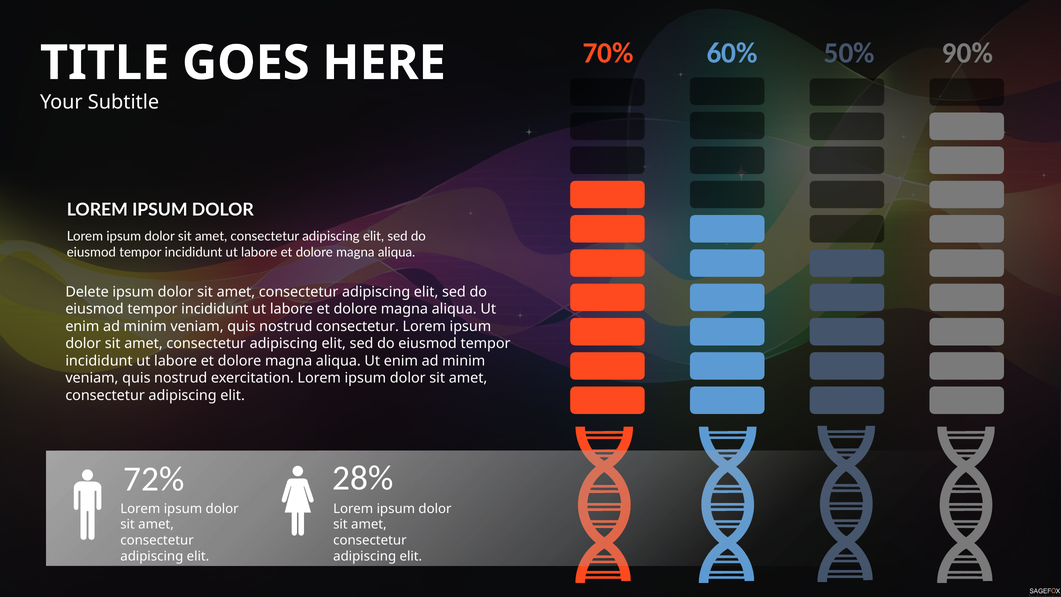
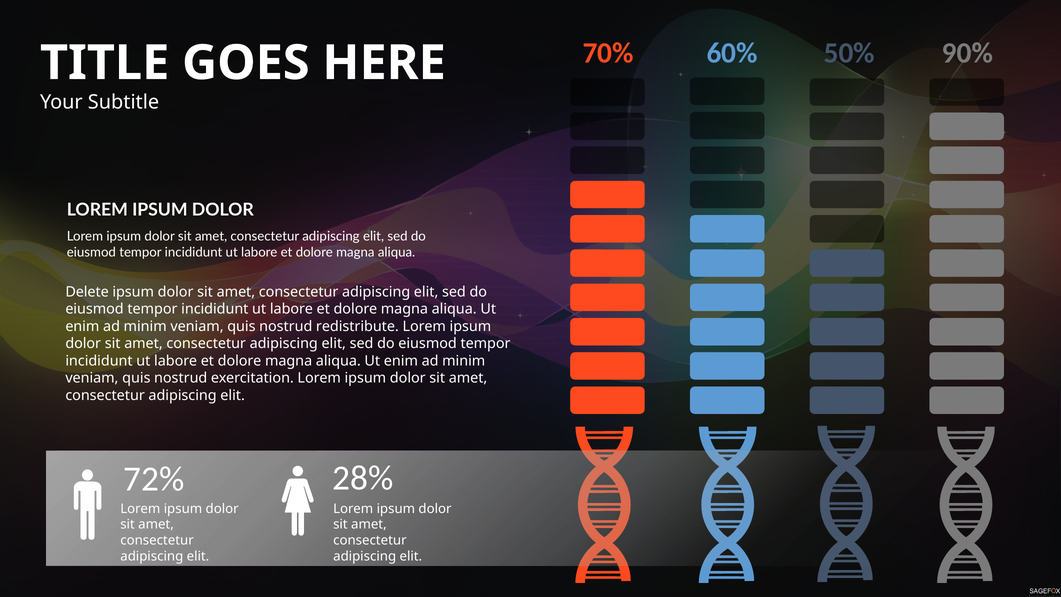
nostrud consectetur: consectetur -> redistribute (357, 326)
